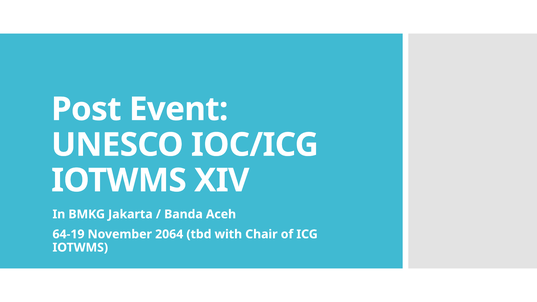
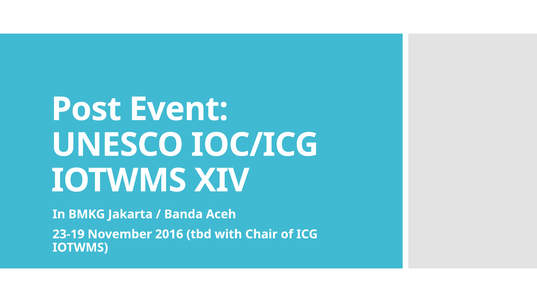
64-19: 64-19 -> 23-19 (68, 234)
2064: 2064 -> 2016 (169, 234)
